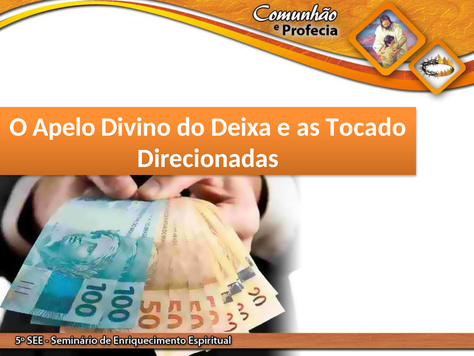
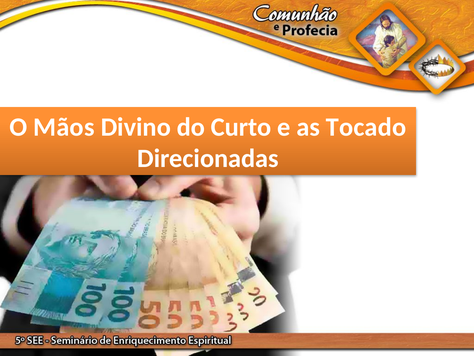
Apelo: Apelo -> Mãos (64, 127)
Deixa: Deixa -> Curto (241, 127)
